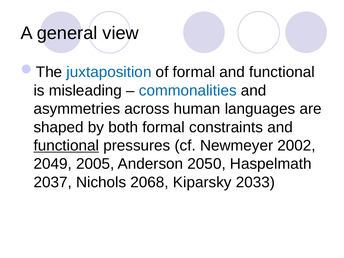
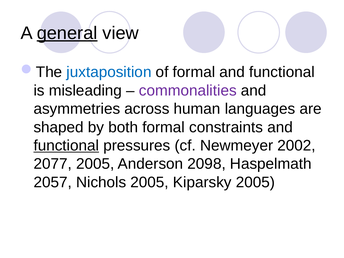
general underline: none -> present (67, 33)
commonalities colour: blue -> purple (188, 91)
2049: 2049 -> 2077 (53, 164)
2050: 2050 -> 2098 (207, 164)
2037: 2037 -> 2057 (53, 182)
Nichols 2068: 2068 -> 2005 (150, 182)
Kiparsky 2033: 2033 -> 2005 (255, 182)
